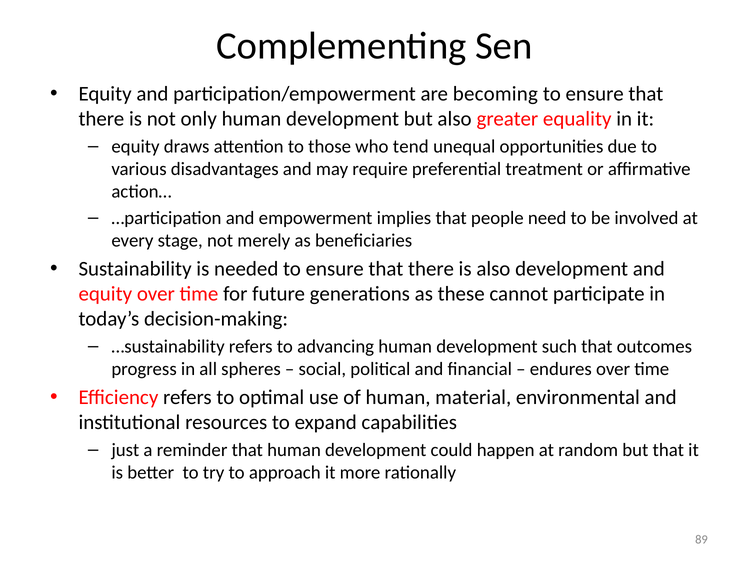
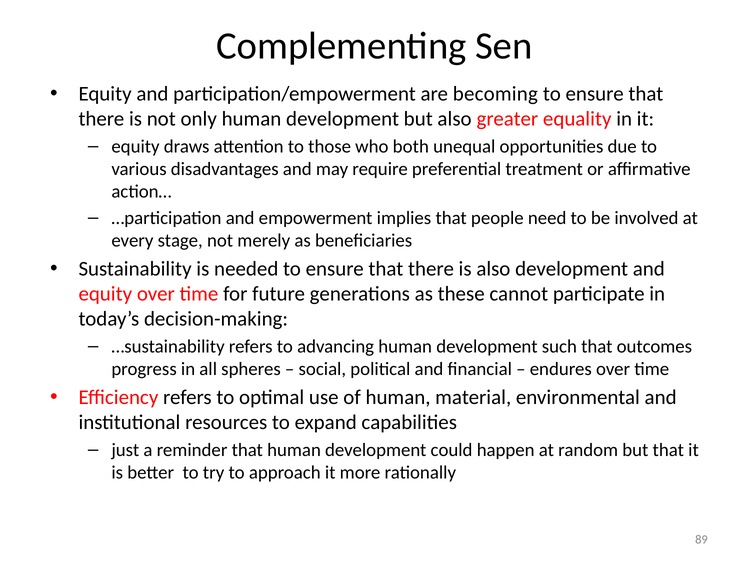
tend: tend -> both (411, 146)
